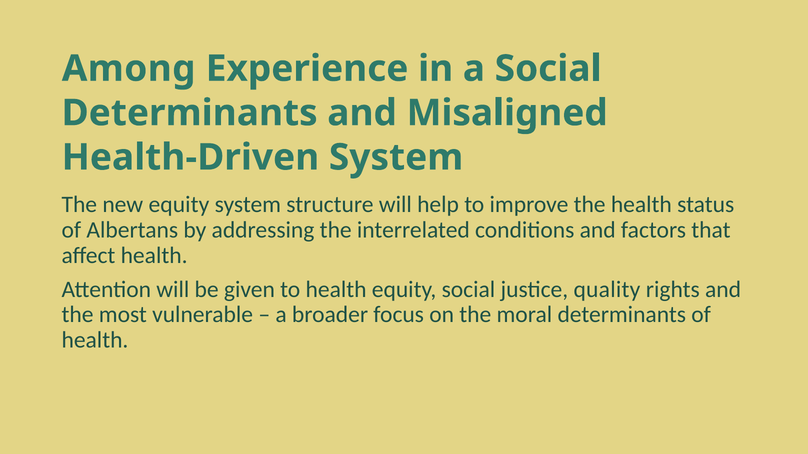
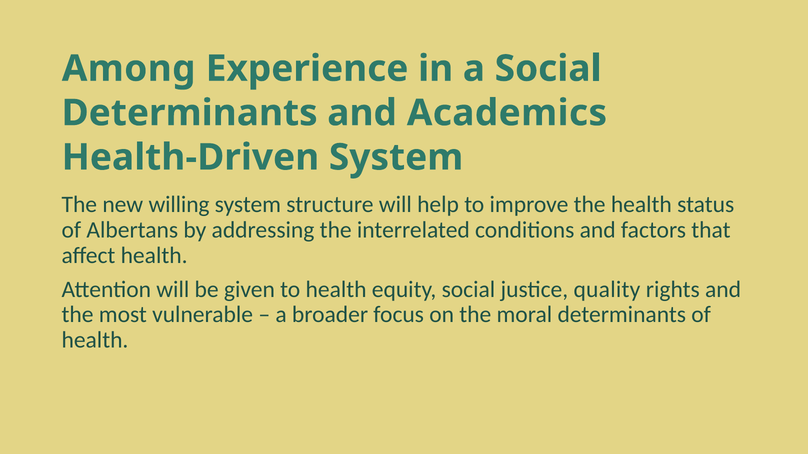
Misaligned: Misaligned -> Academics (507, 113)
new equity: equity -> willing (179, 205)
